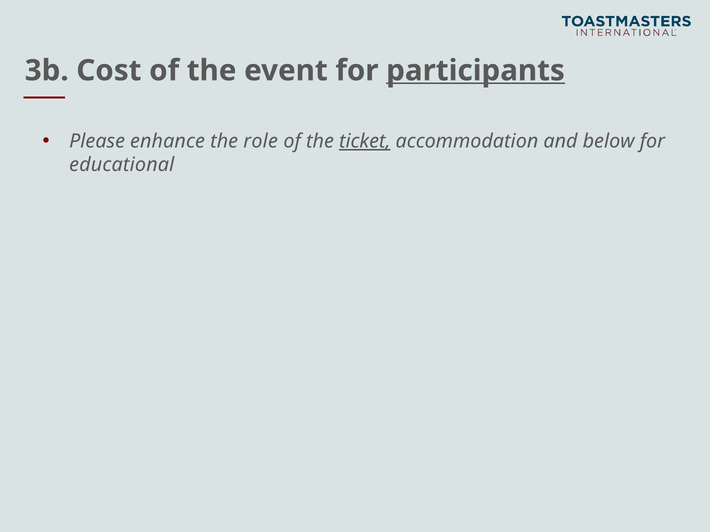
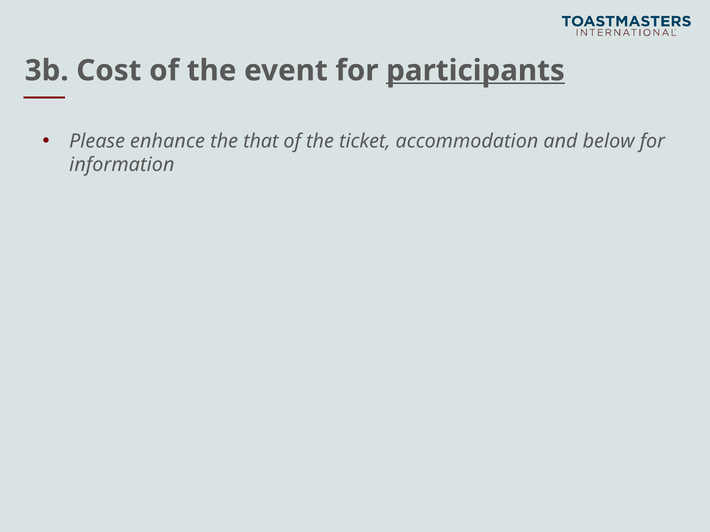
role: role -> that (261, 141)
ticket underline: present -> none (365, 141)
educational: educational -> information (122, 165)
